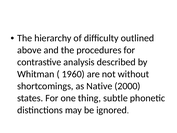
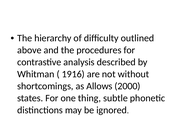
1960: 1960 -> 1916 (73, 74)
Native: Native -> Allows (99, 86)
